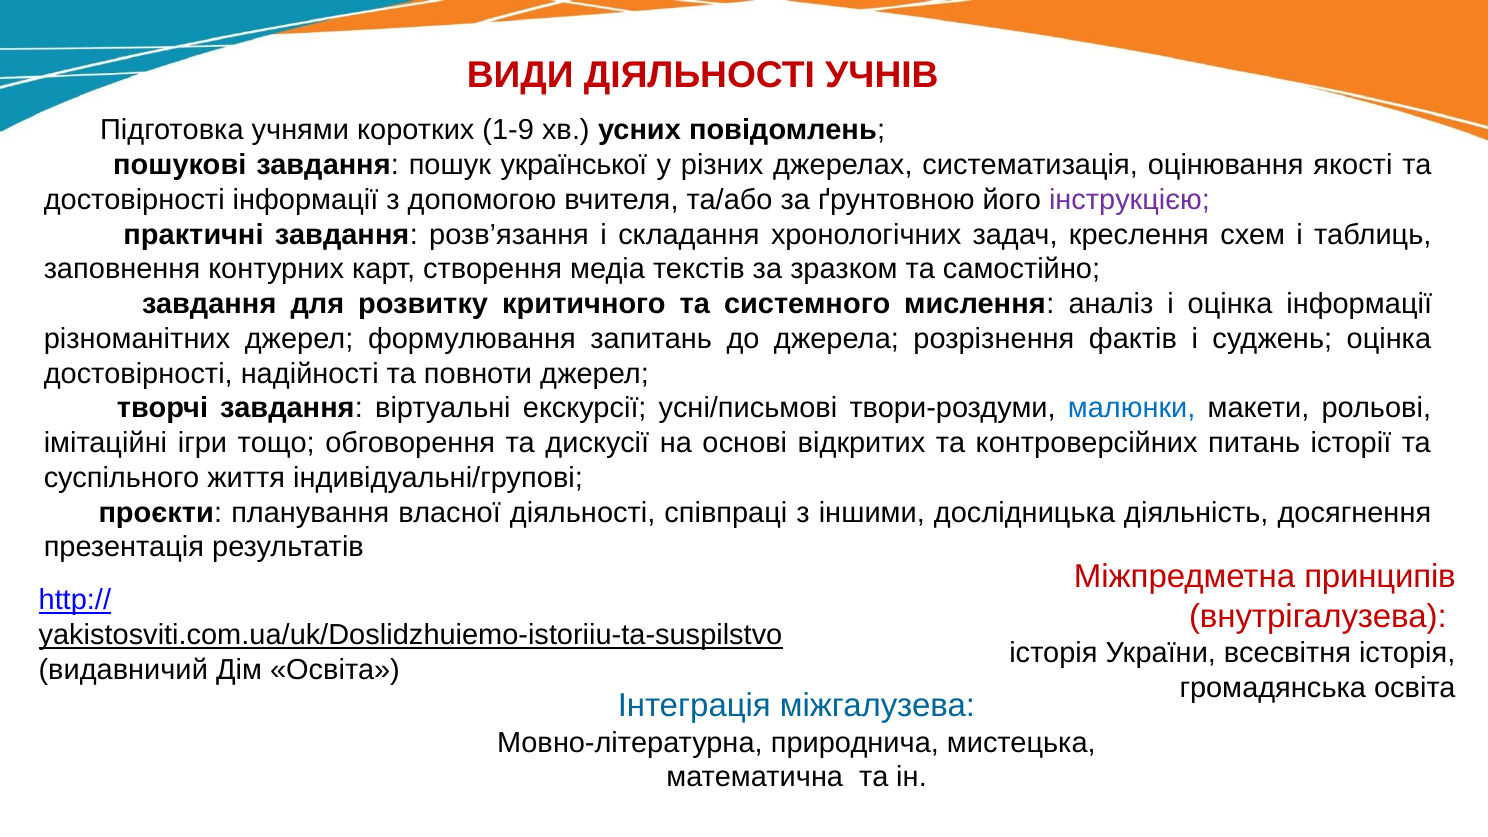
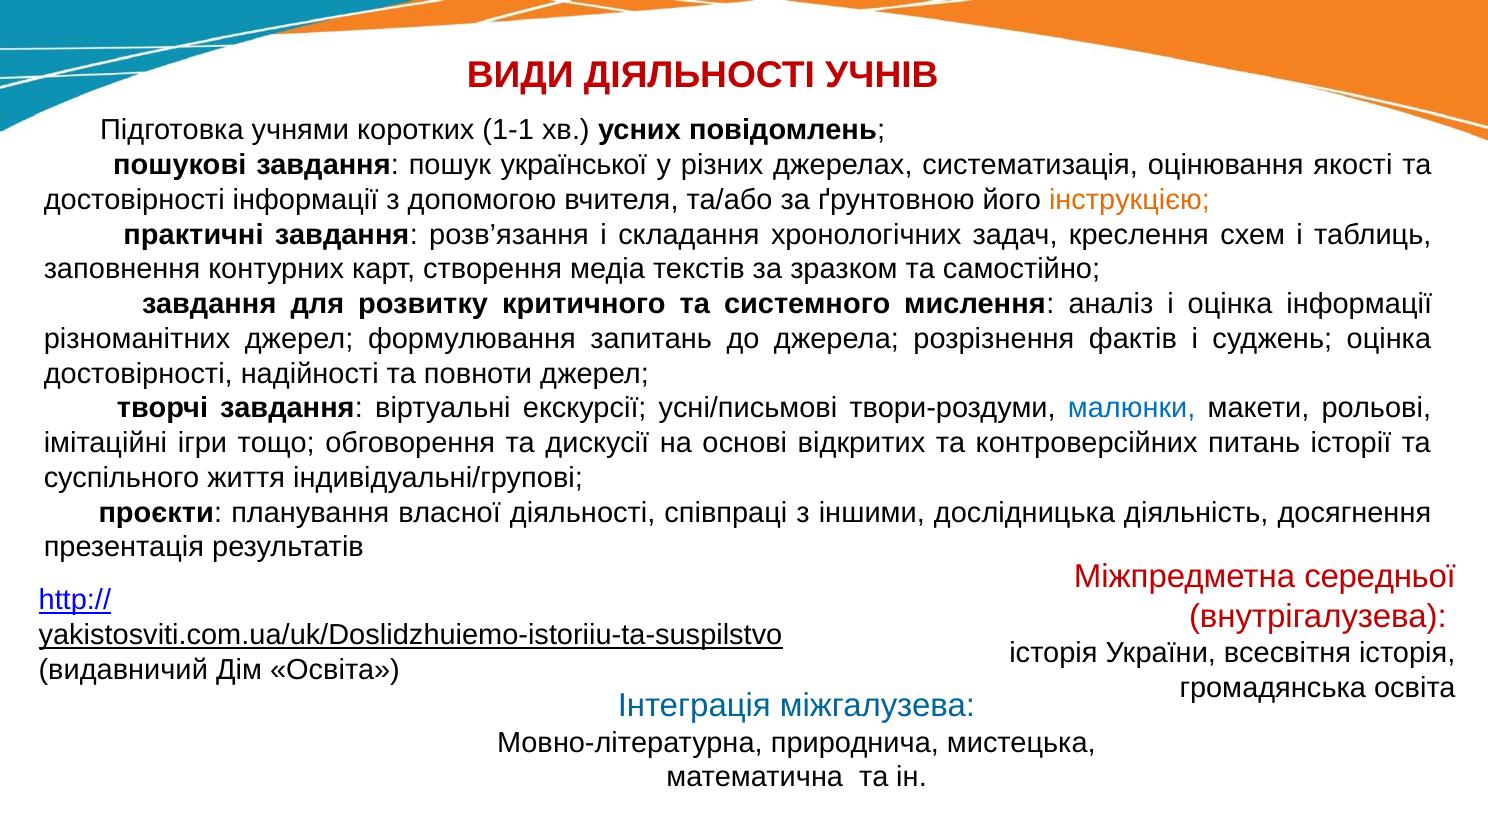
1-9: 1-9 -> 1-1 (508, 130)
інструкцією colour: purple -> orange (1129, 200)
принципів: принципів -> середньої (1380, 577)
